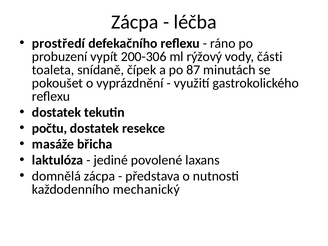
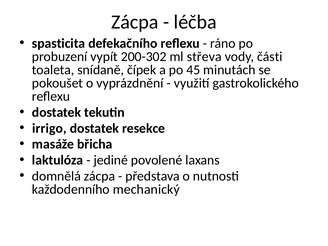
prostředí: prostředí -> spasticita (59, 43)
200-306: 200-306 -> 200-302 (144, 57)
rýžový: rýžový -> střeva (204, 57)
87: 87 -> 45 (193, 70)
počtu: počtu -> irrigo (49, 128)
